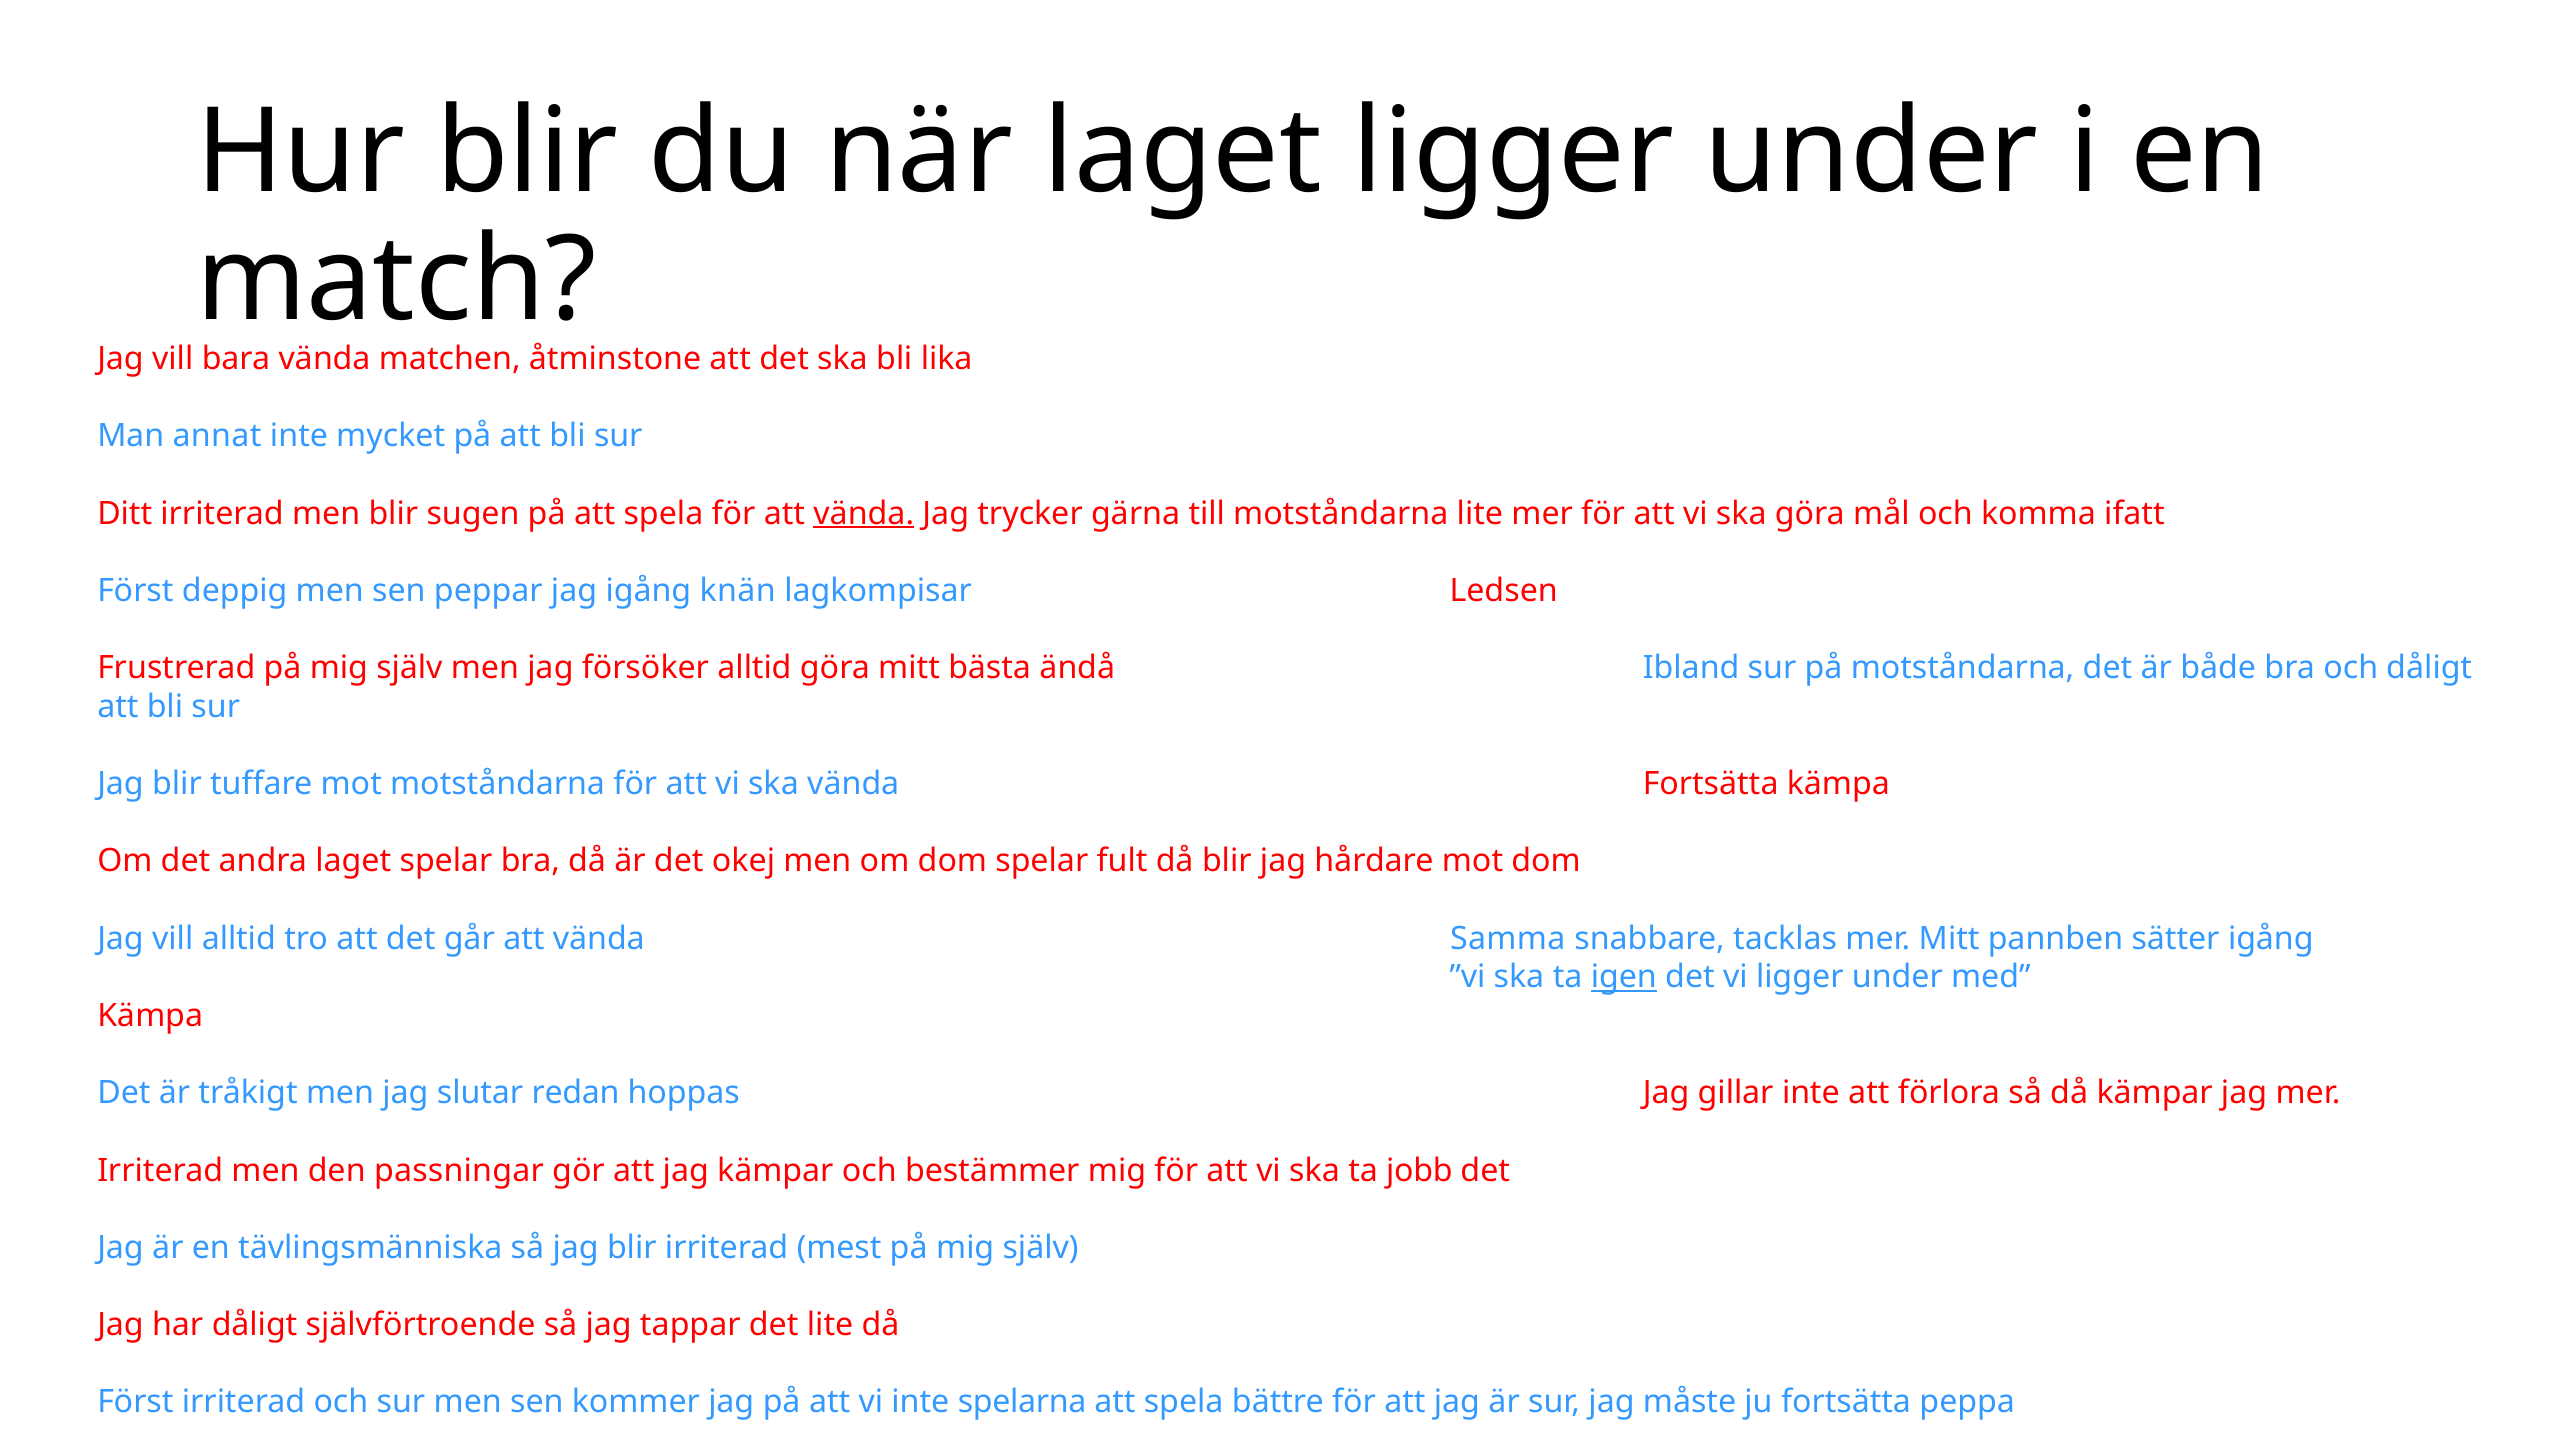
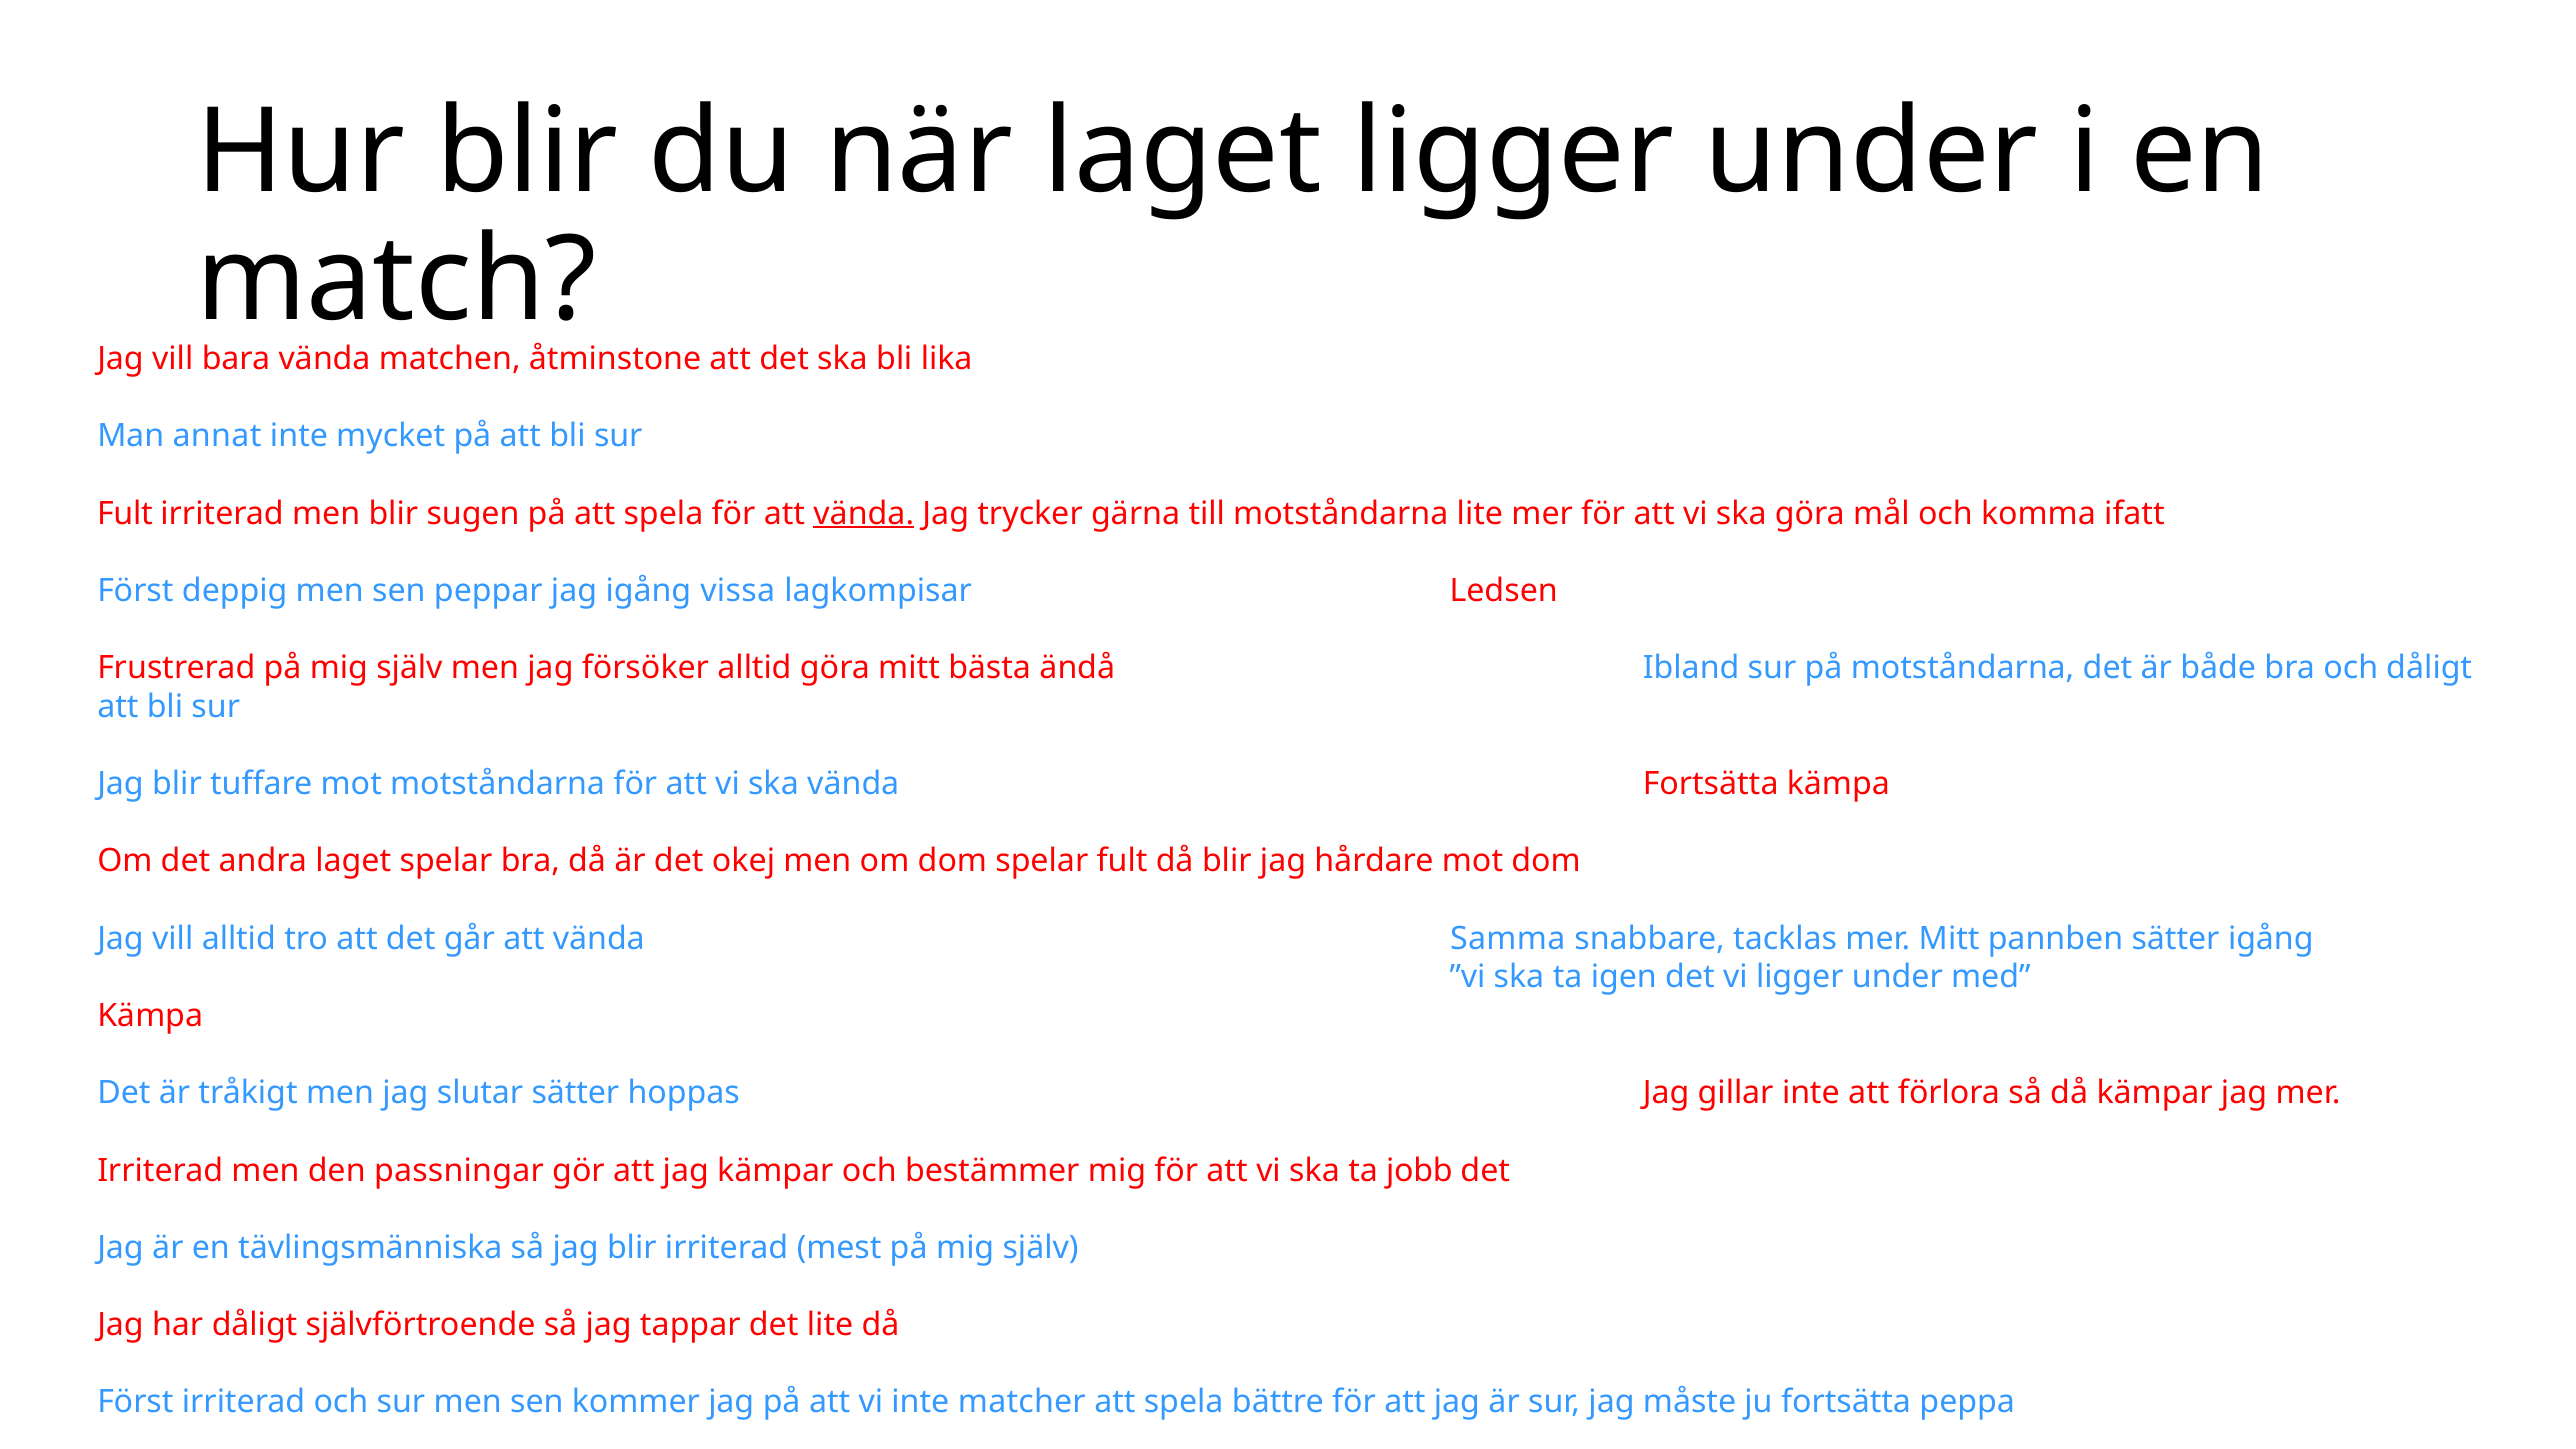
Ditt: Ditt -> Fult (125, 514)
knän: knän -> vissa (738, 591)
igen underline: present -> none (1624, 977)
slutar redan: redan -> sätter (575, 1093)
spelarna: spelarna -> matcher (1022, 1402)
